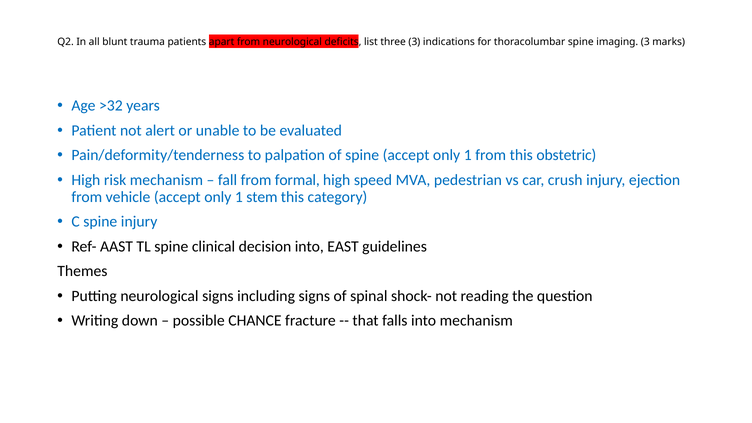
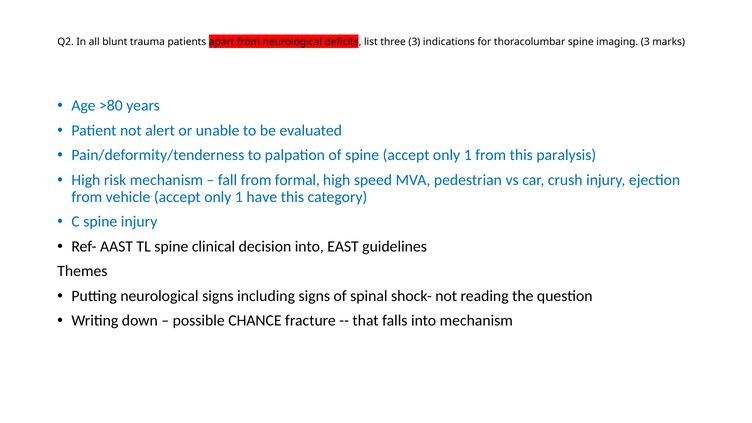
>32: >32 -> >80 (111, 106)
obstetric: obstetric -> paralysis (566, 155)
stem: stem -> have (262, 197)
